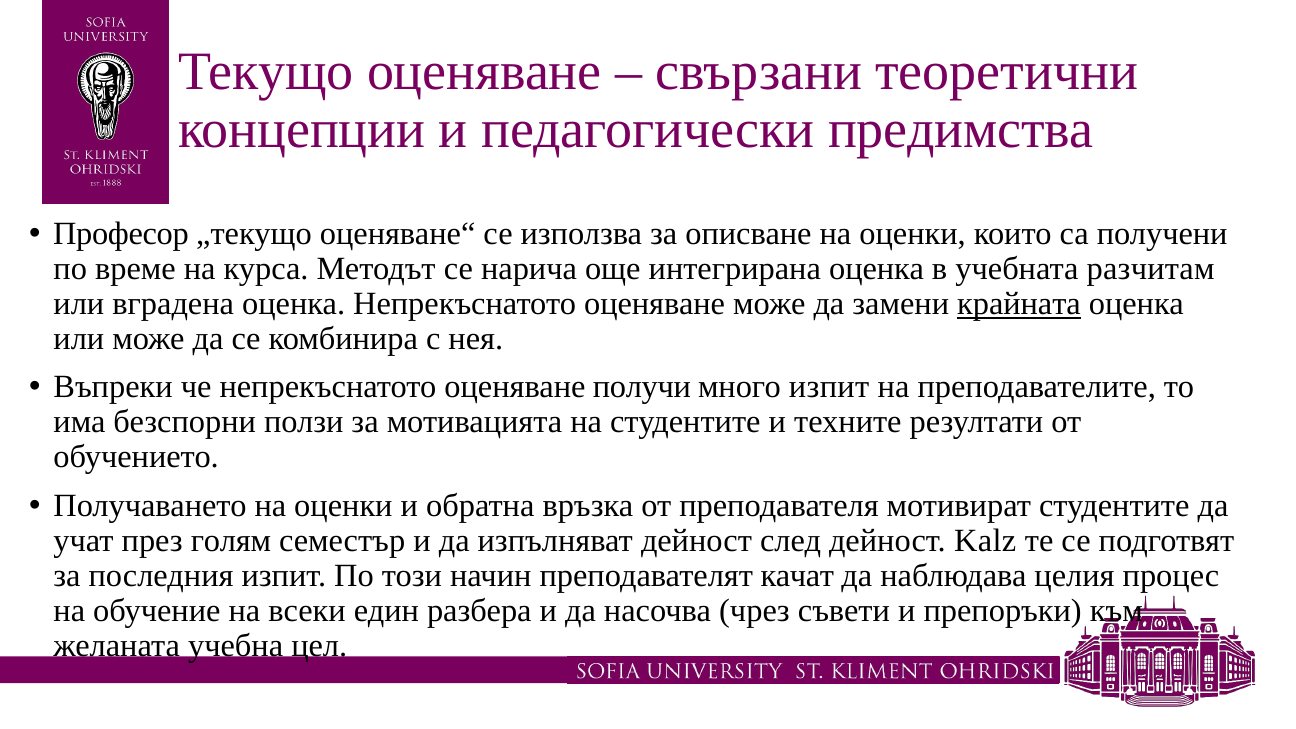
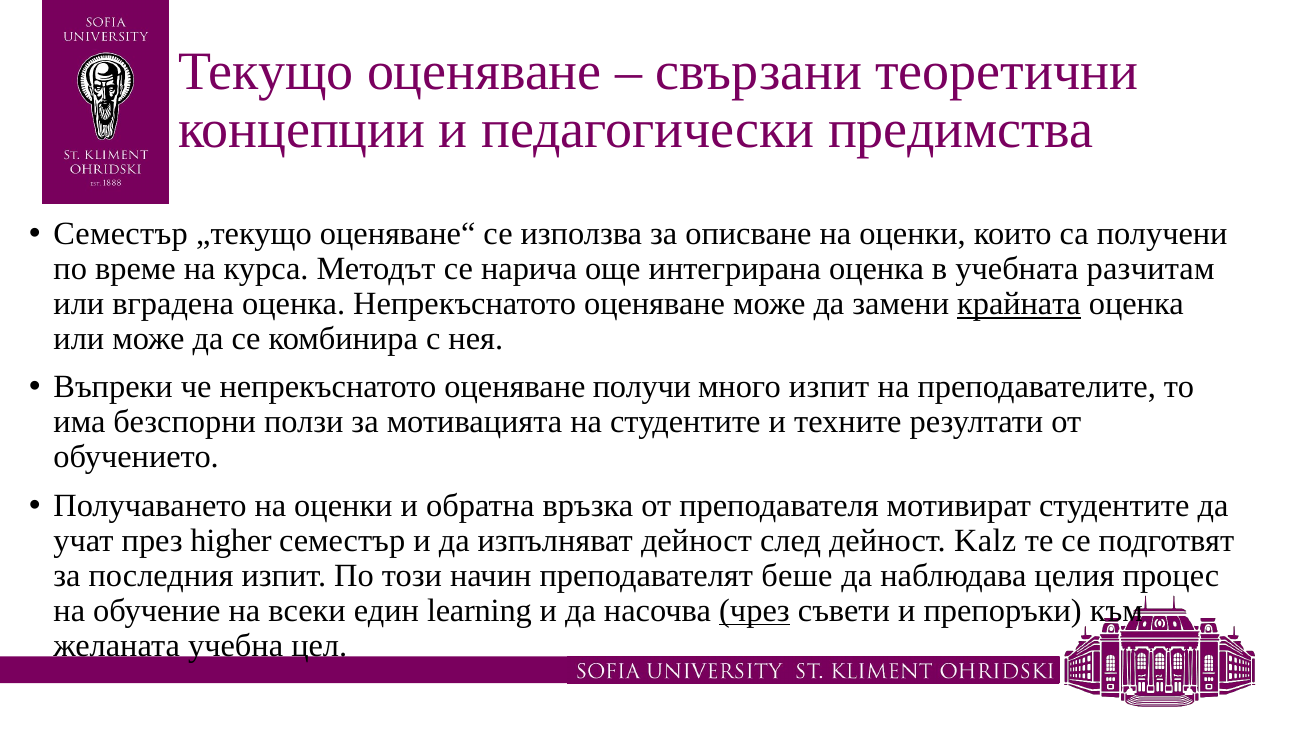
Професор: Професор -> Семестър (121, 234)
голям: голям -> higher (231, 541)
качат: качат -> беше (797, 576)
разбера: разбера -> learning (479, 611)
чрез underline: none -> present (754, 611)
